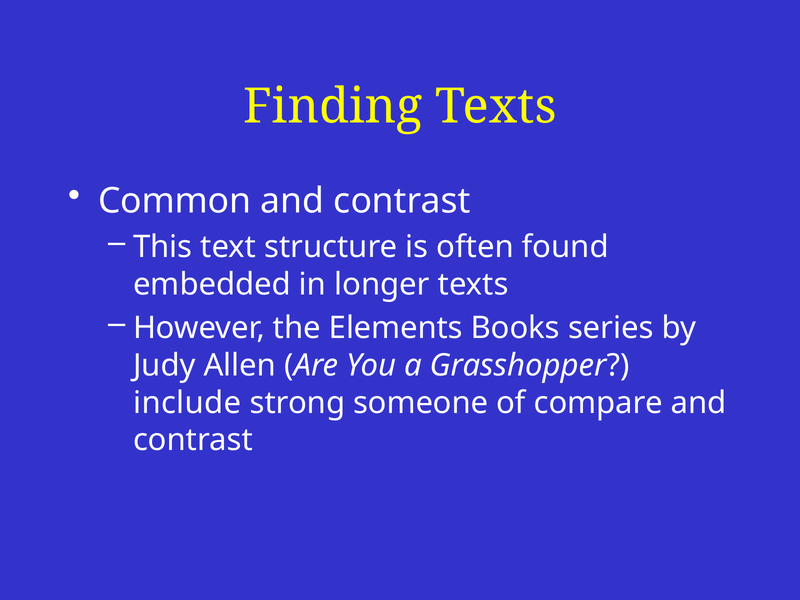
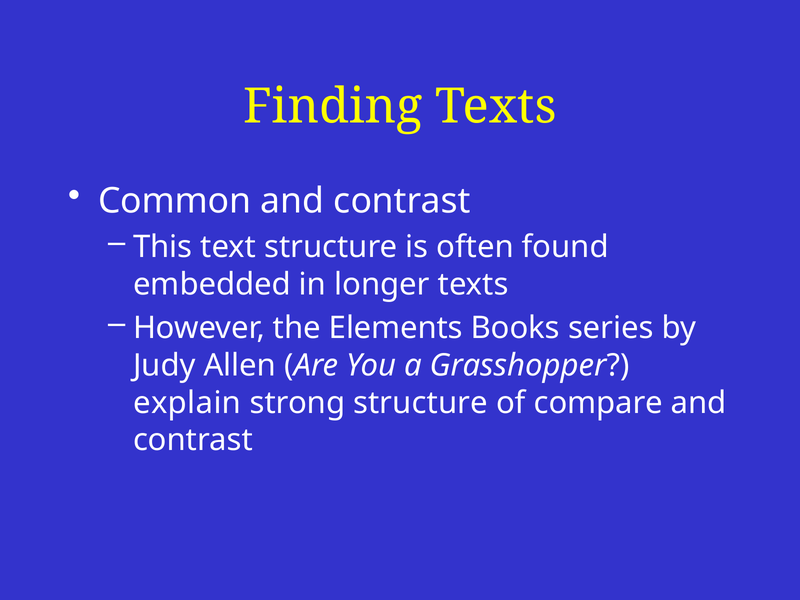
include: include -> explain (187, 403)
strong someone: someone -> structure (421, 403)
